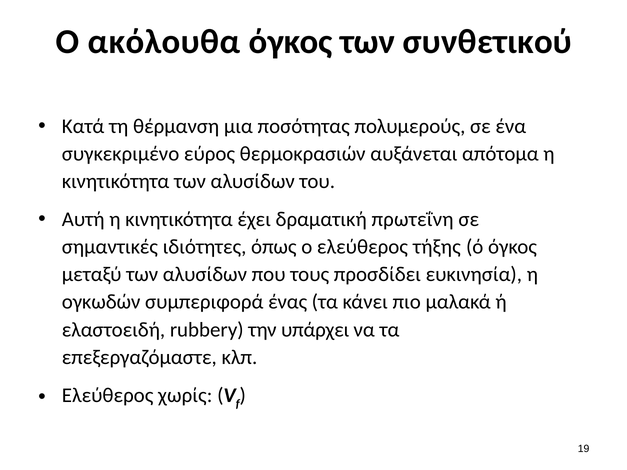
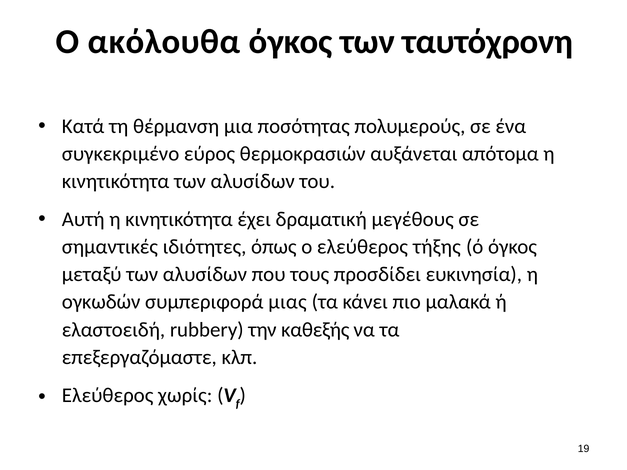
συνθετικού: συνθετικού -> ταυτόχρονη (488, 42)
πρωτεΐνη: πρωτεΐνη -> μεγέθους (413, 220)
ένας: ένας -> μιας (287, 302)
υπάρχει: υπάρχει -> καθεξής (315, 330)
